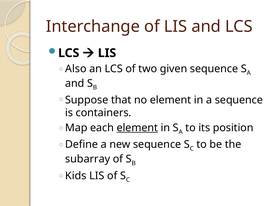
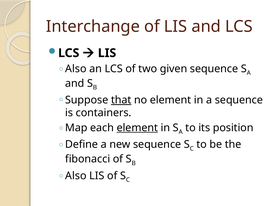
that underline: none -> present (121, 100)
subarray: subarray -> fibonacci (88, 159)
Kids: Kids -> Also (76, 176)
